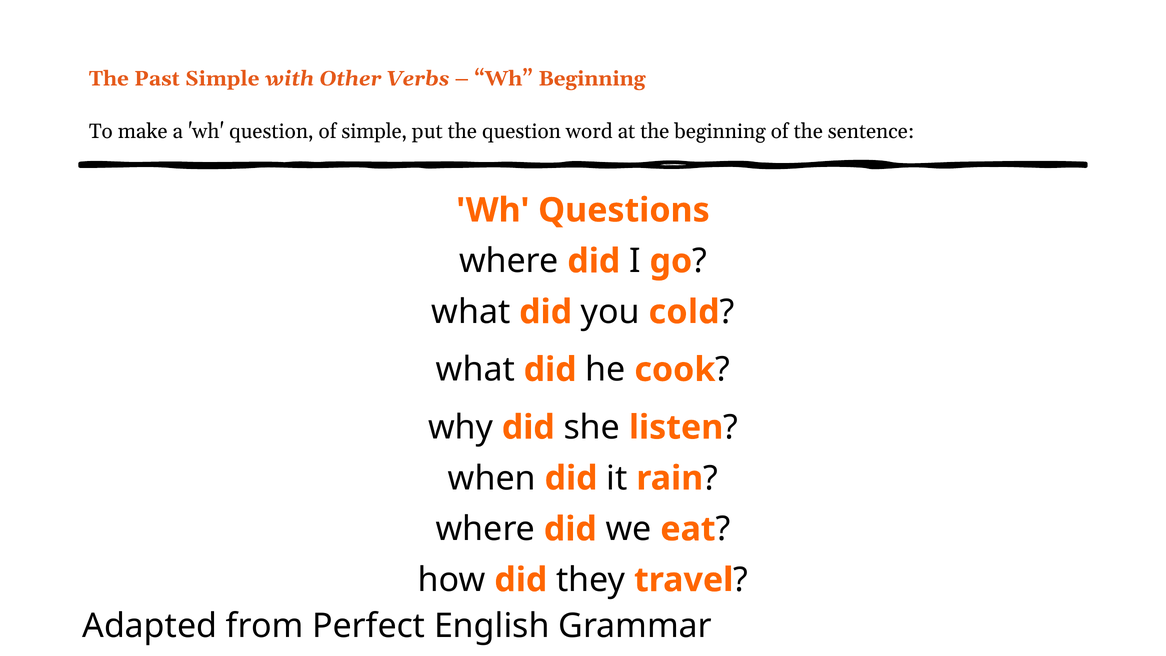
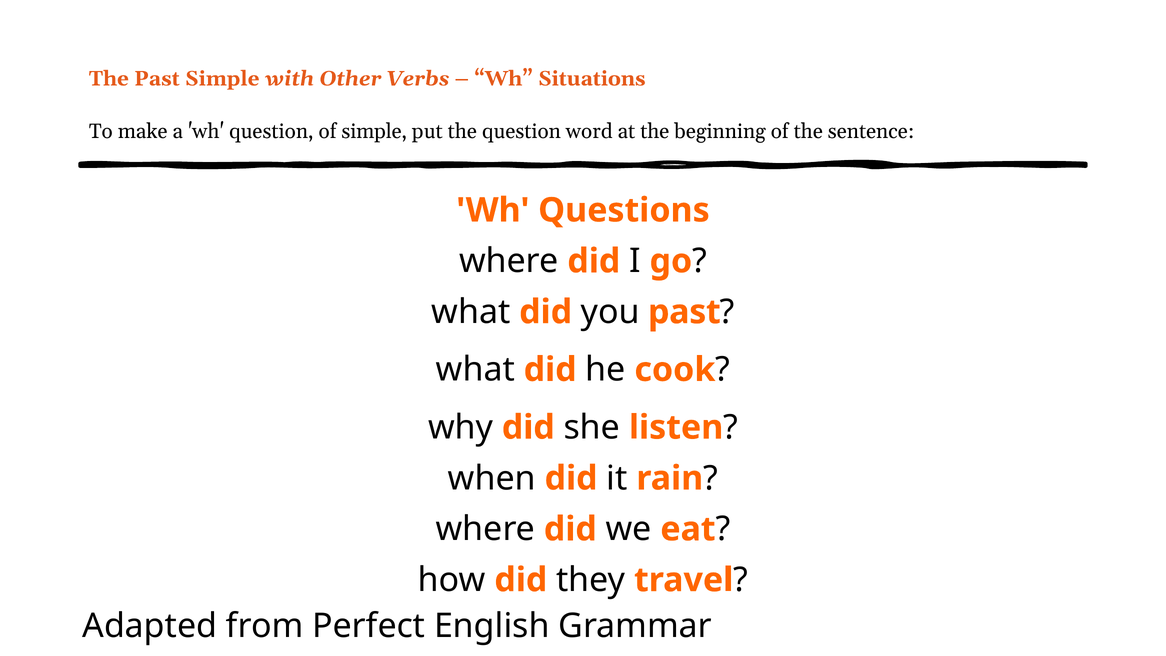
Wh Beginning: Beginning -> Situations (592, 79)
you cold: cold -> past (684, 312)
